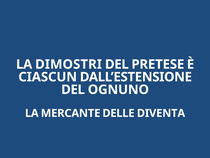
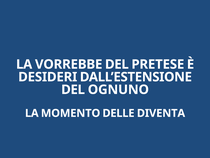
DIMOSTRI: DIMOSTRI -> VORREBBE (69, 64)
CIASCUN: CIASCUN -> DESIDERI (48, 77)
MERCANTE: MERCANTE -> MOMENTO (71, 113)
